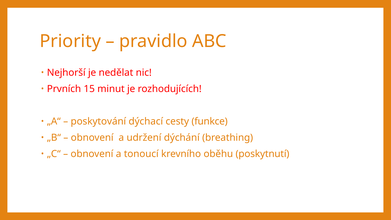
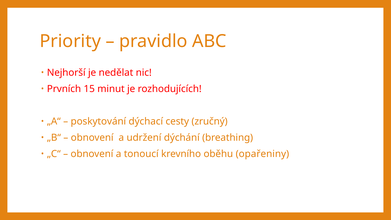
funkce: funkce -> zručný (210, 121)
poskytnutí: poskytnutí -> opařeniny (262, 154)
